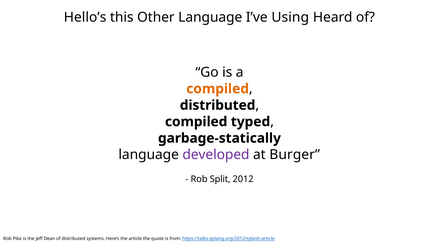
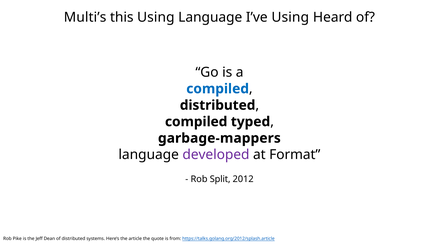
Hello’s: Hello’s -> Multi’s (85, 17)
this Other: Other -> Using (156, 17)
compiled colour: orange -> blue (218, 89)
garbage-statically: garbage-statically -> garbage-mappers (219, 138)
Burger: Burger -> Format (295, 155)
